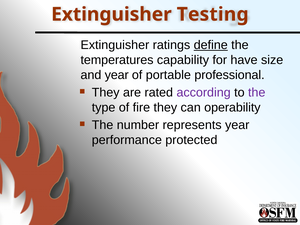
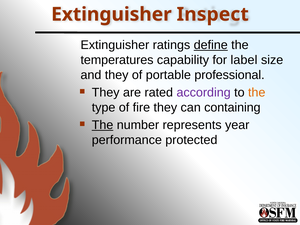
Testing: Testing -> Inspect (213, 14)
have: have -> label (244, 60)
and year: year -> they (117, 75)
the colour: purple -> orange (257, 92)
operability: operability -> containing (232, 107)
The underline: none -> present (103, 125)
